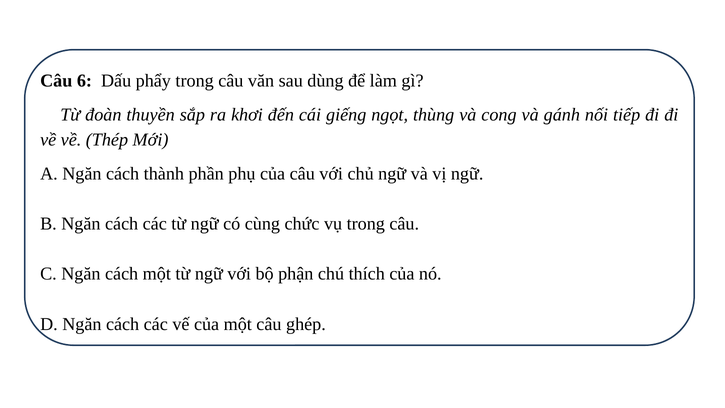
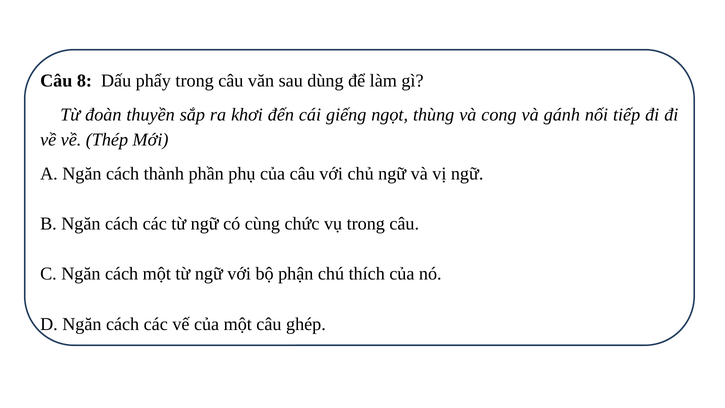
6: 6 -> 8 (84, 81)
